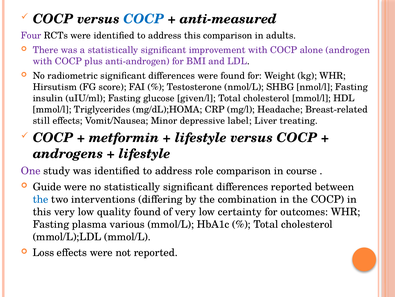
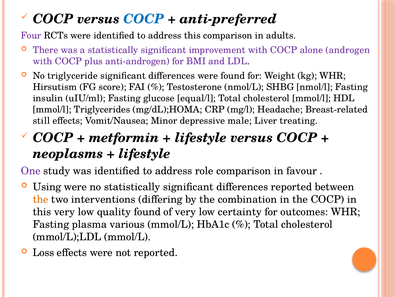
anti-measured: anti-measured -> anti-preferred (228, 19)
radiometric: radiometric -> triglyceride (73, 76)
given/l: given/l -> equal/l (197, 98)
label: label -> male (240, 120)
androgens: androgens -> neoplasms (68, 153)
course: course -> favour (302, 171)
Guide: Guide -> Using (47, 186)
the colour: blue -> orange (41, 199)
